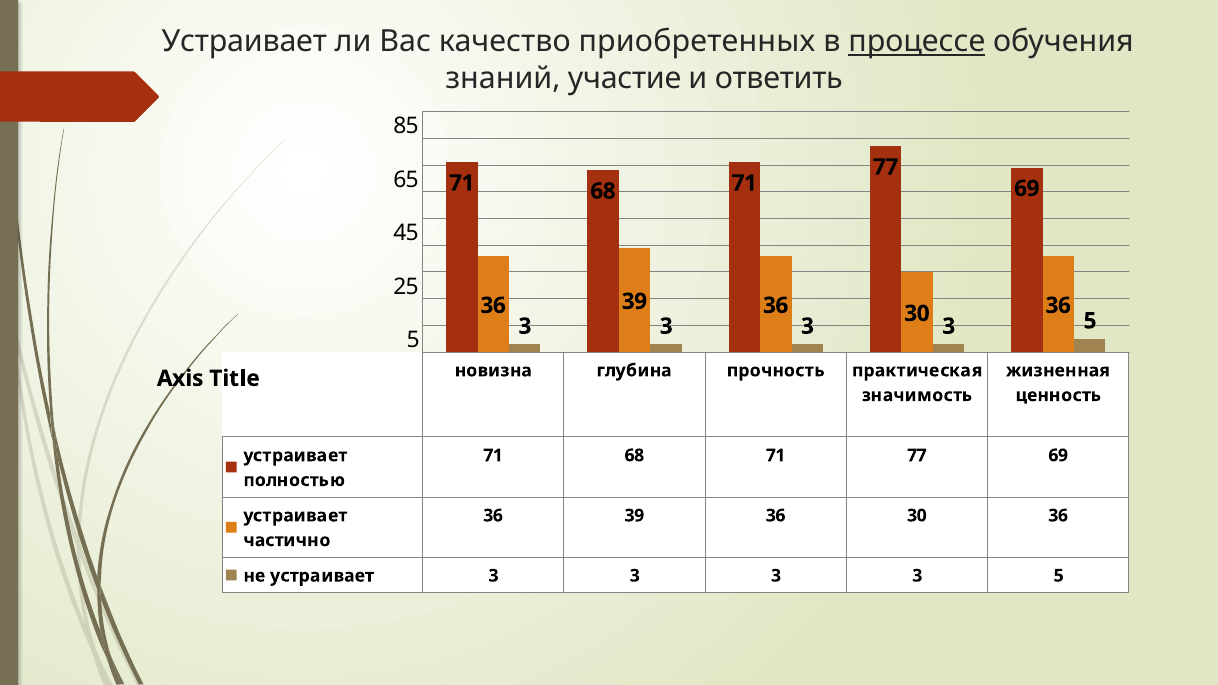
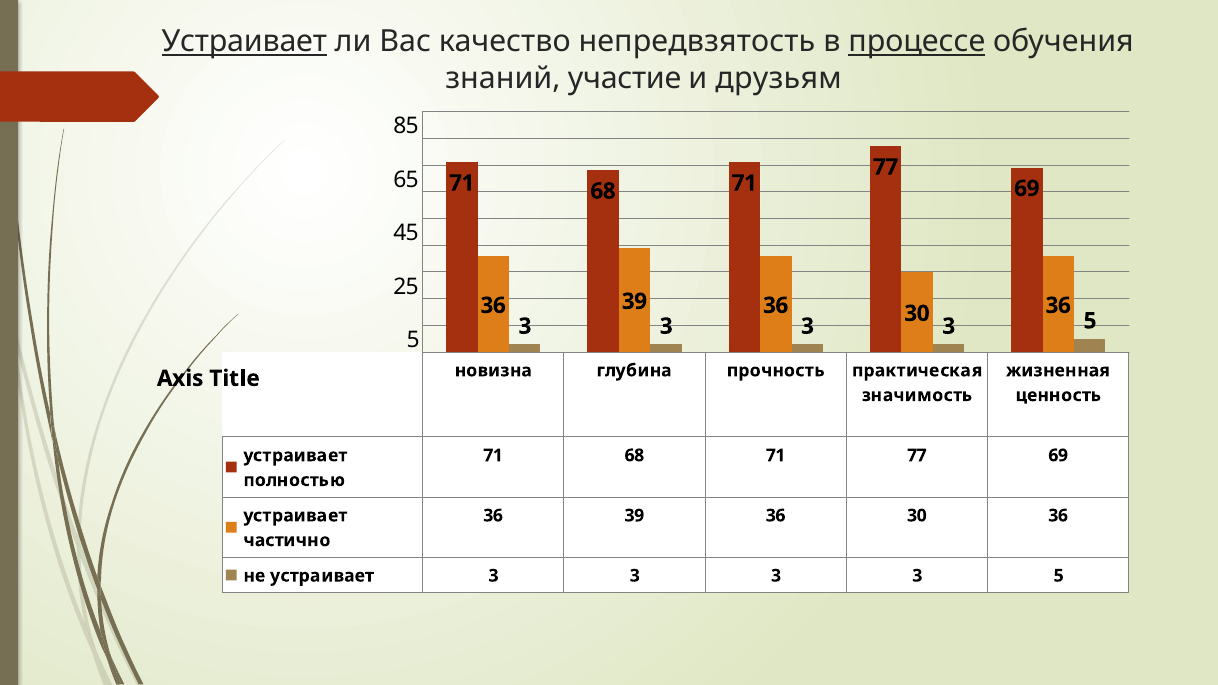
Устраивает underline: none -> present (244, 42)
приобретенных: приобретенных -> непредвзятость (697, 42)
ответить: ответить -> друзьям (779, 78)
